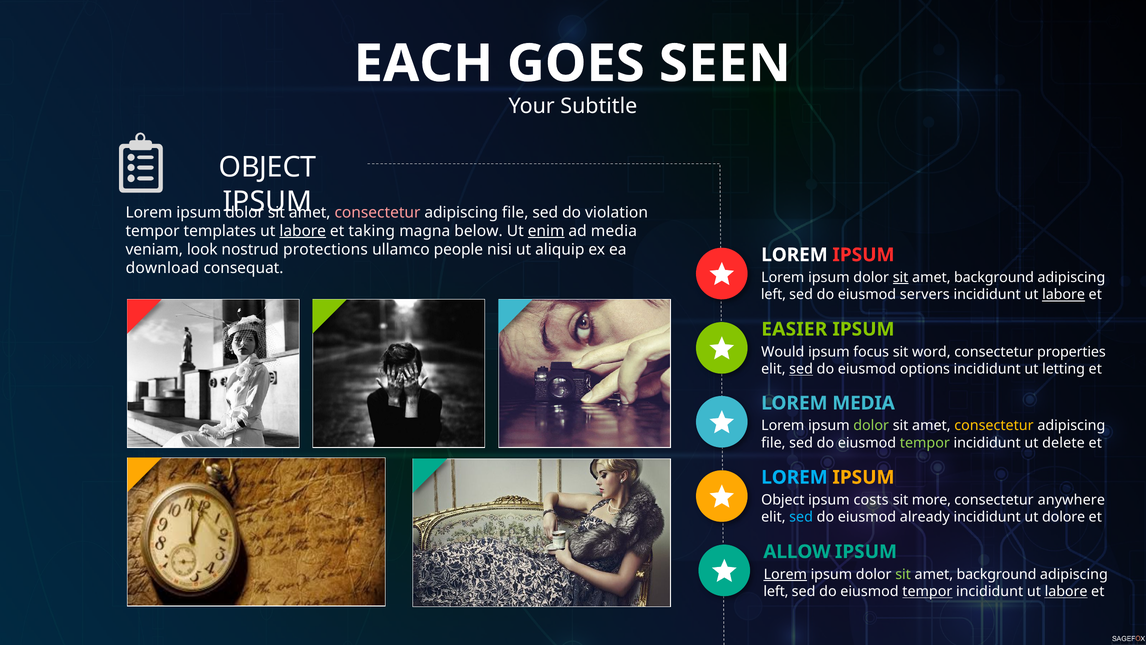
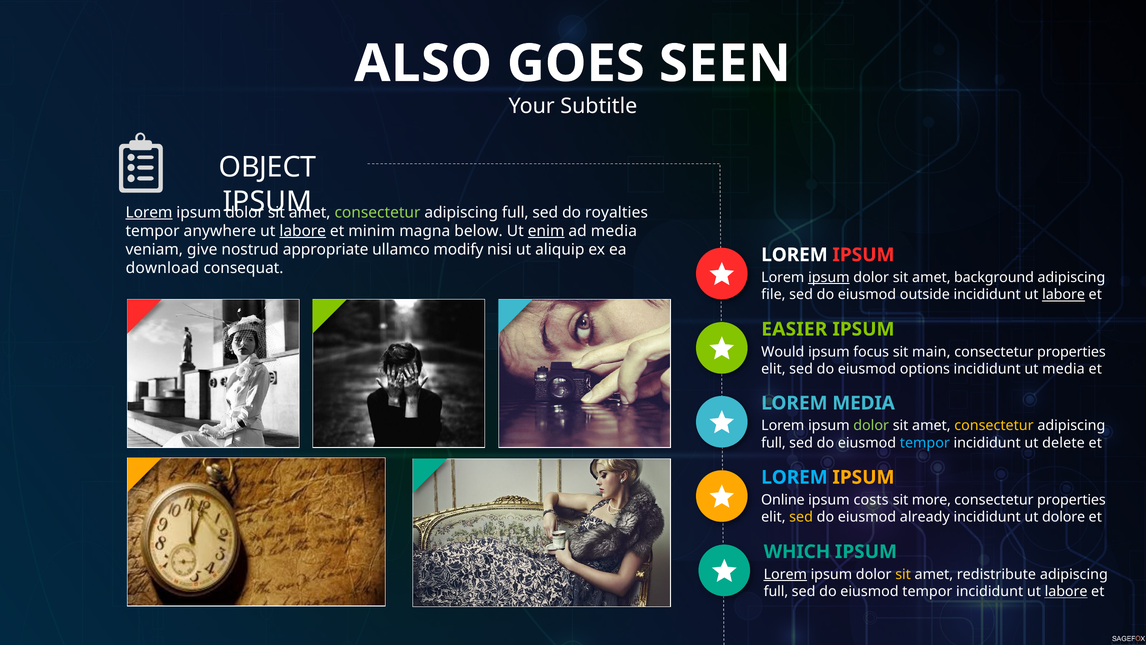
EACH: EACH -> ALSO (423, 64)
Lorem underline: none -> present (149, 212)
consectetur colour: pink -> light green (377, 212)
file: file -> full (515, 212)
violation: violation -> royalties (617, 212)
templates: templates -> anywhere (220, 231)
taking: taking -> minim (372, 231)
look: look -> give (202, 250)
protections: protections -> appropriate (326, 250)
people: people -> modify (458, 250)
ipsum underline: none -> present (829, 277)
sit underline: present -> none (901, 277)
left: left -> file (773, 295)
servers: servers -> outside (925, 295)
word: word -> main (931, 352)
sed underline: present -> none (801, 369)
ut letting: letting -> media (1063, 369)
file: file -> full (773, 443)
tempor colour: light green -> light blue (925, 443)
Object: Object -> Online (783, 500)
anywhere: anywhere -> properties (1071, 500)
sed colour: light blue -> yellow (801, 517)
ALLOW: ALLOW -> WHICH (797, 551)
sit colour: light green -> yellow (903, 574)
background: background -> redistribute (996, 574)
left: left -> full (776, 591)
tempor underline: present -> none (927, 591)
